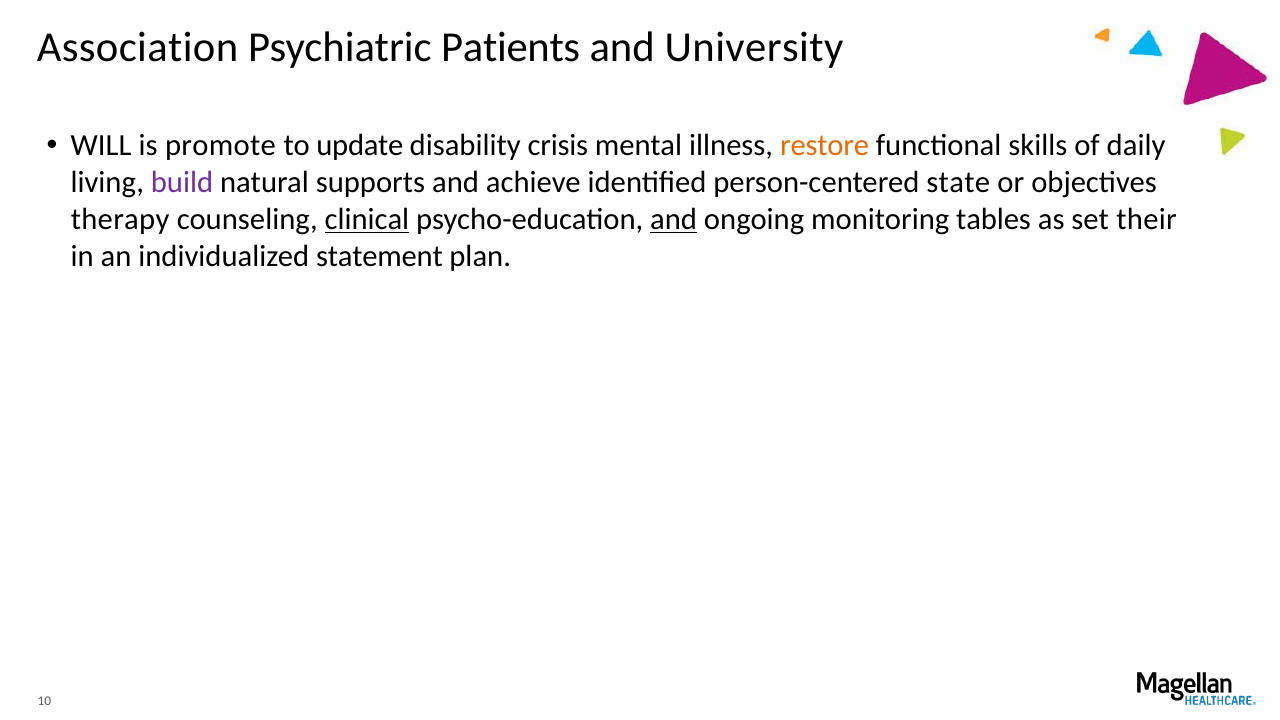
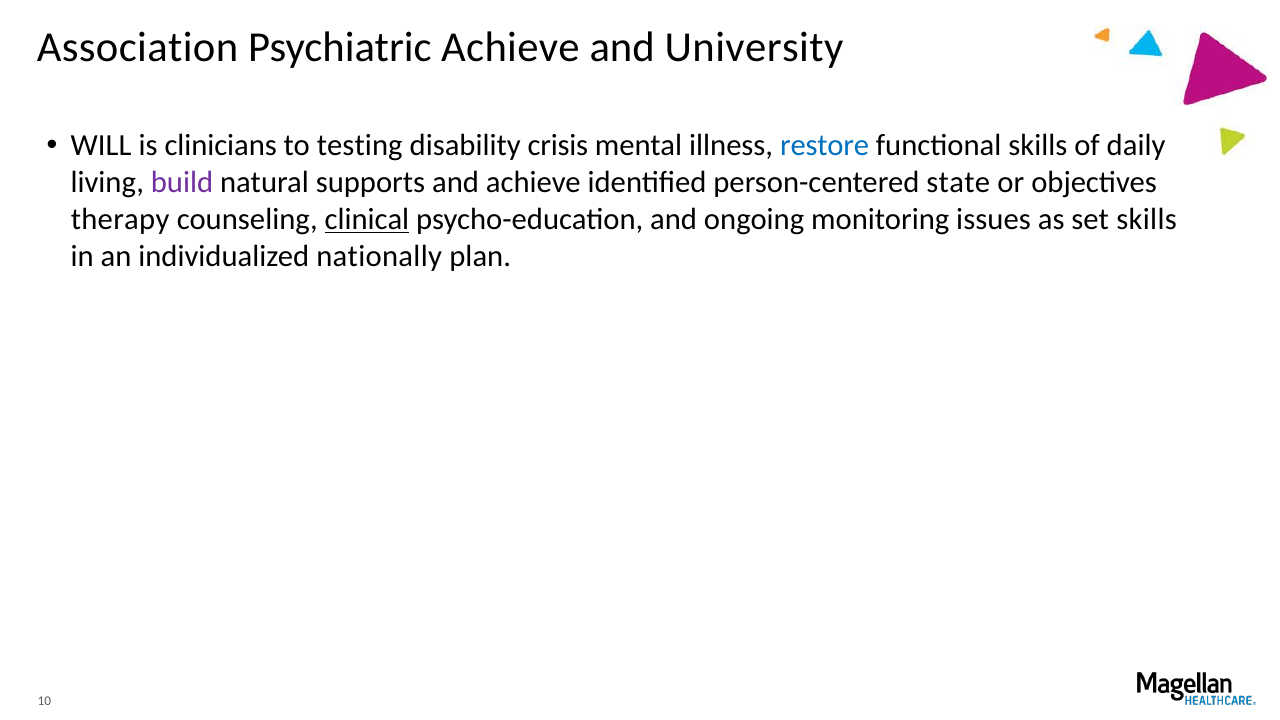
Psychiatric Patients: Patients -> Achieve (510, 48)
promote: promote -> clinicians (221, 146)
update: update -> testing (360, 146)
restore colour: orange -> blue (825, 146)
and underline: present -> none (674, 219)
tables: tables -> issues (994, 219)
set their: their -> skills (1147, 219)
statement: statement -> nationally (379, 256)
